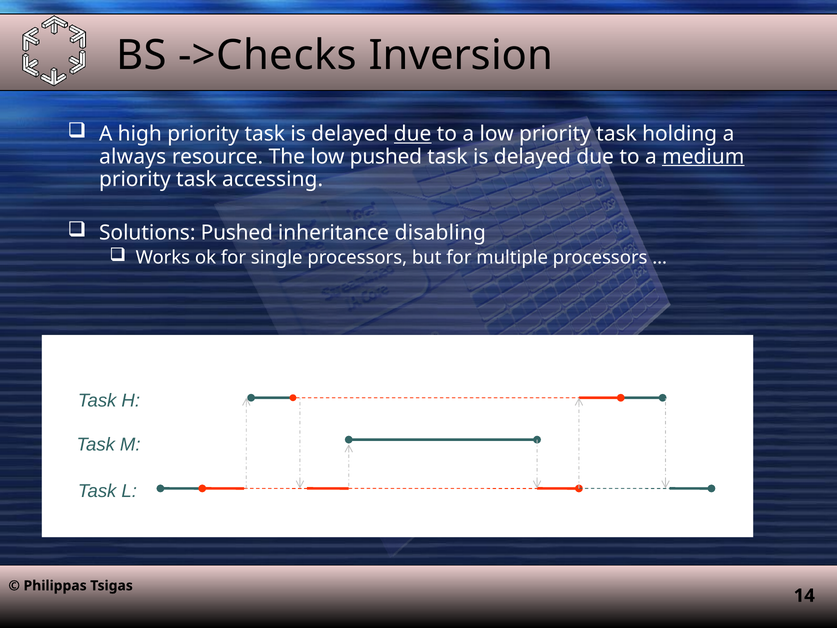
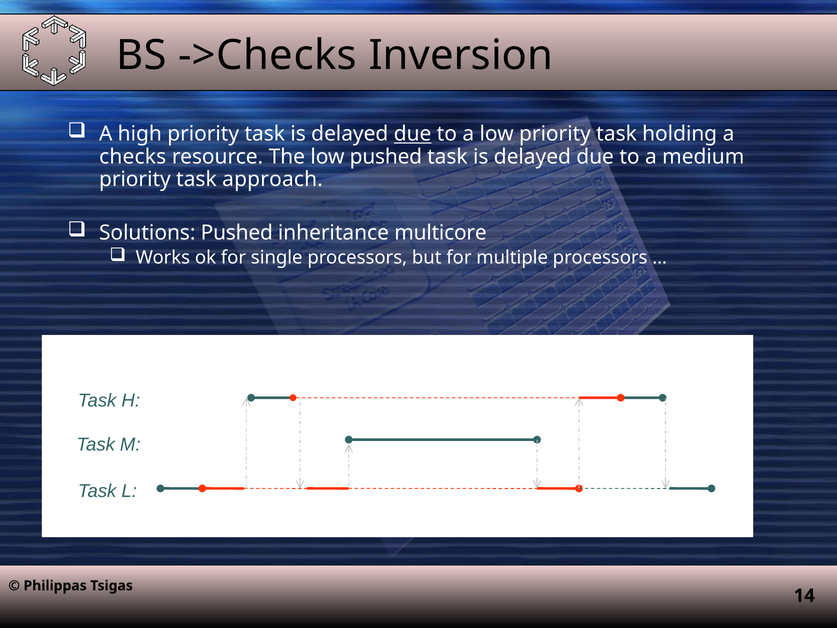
always: always -> checks (133, 157)
medium underline: present -> none (703, 157)
accessing: accessing -> approach (273, 179)
disabling: disabling -> multicore (441, 233)
